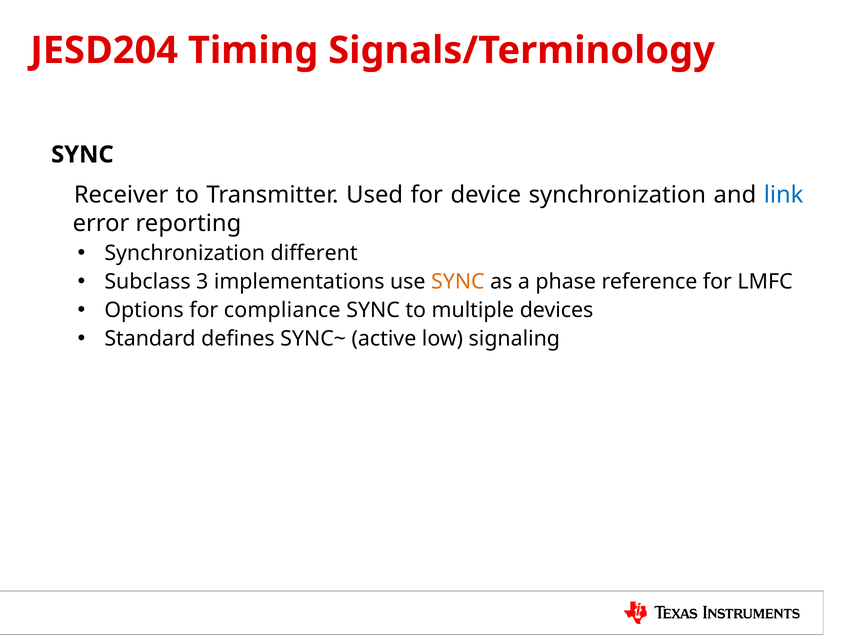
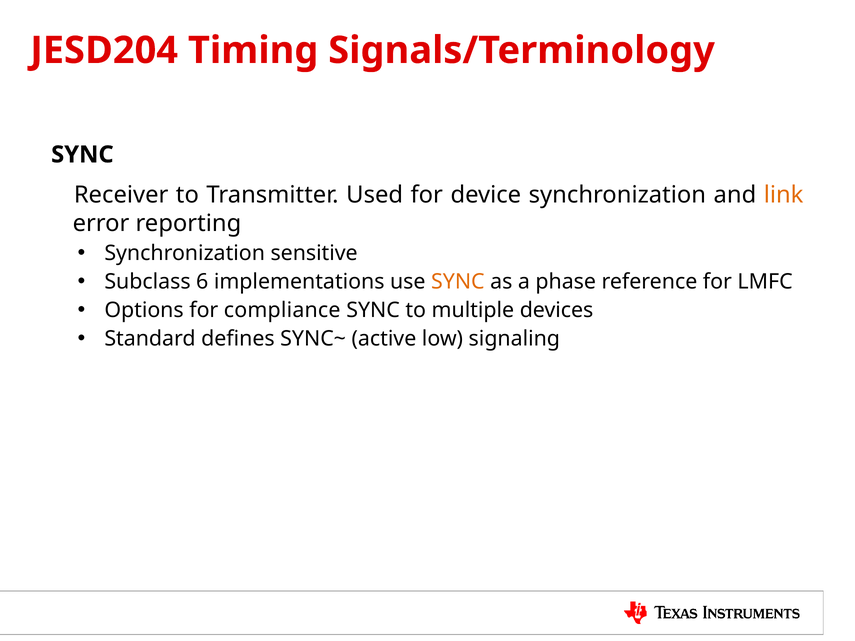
link colour: blue -> orange (784, 195)
different: different -> sensitive (314, 253)
3: 3 -> 6 (202, 282)
